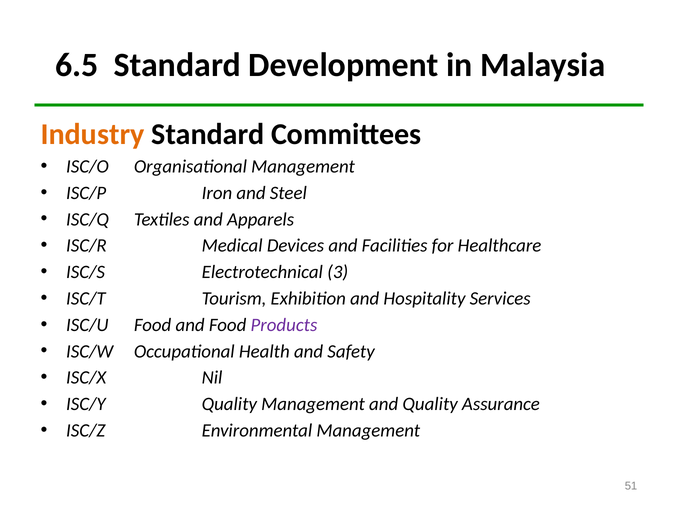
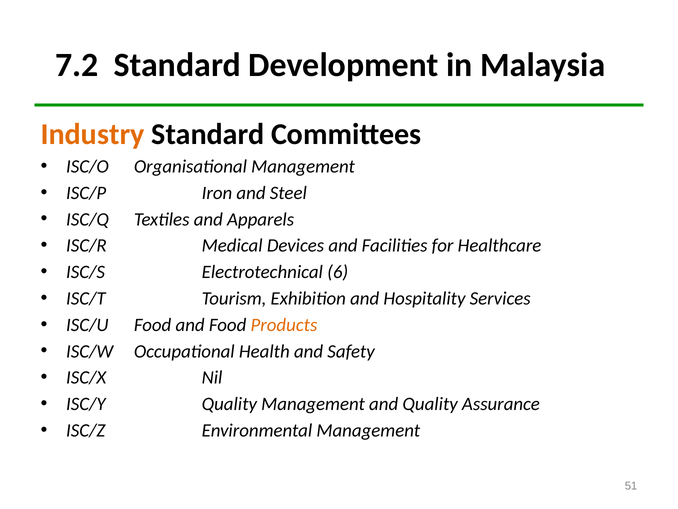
6.5: 6.5 -> 7.2 (77, 65)
3: 3 -> 6 (338, 272)
Products colour: purple -> orange (284, 325)
